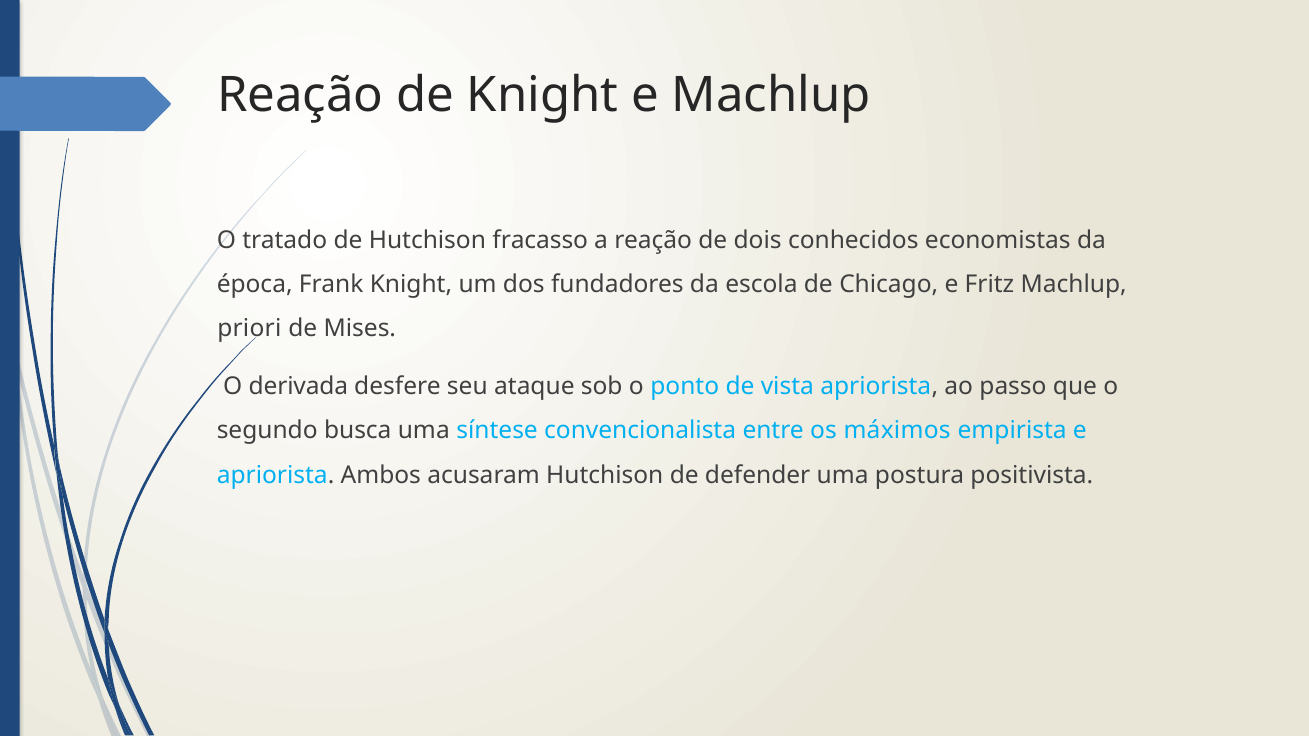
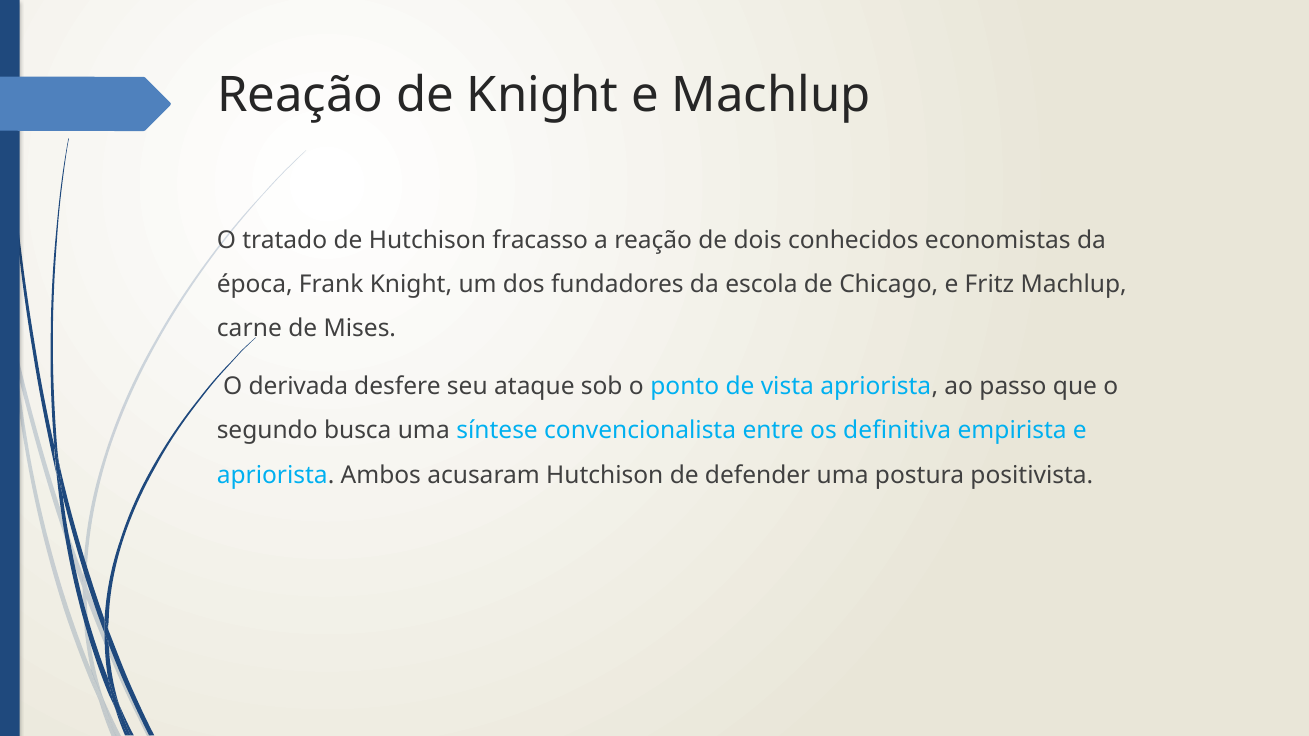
priori: priori -> carne (249, 329)
máximos: máximos -> definitiva (897, 431)
